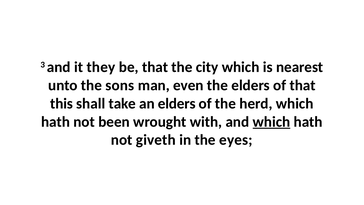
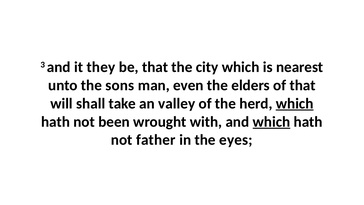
this: this -> will (61, 103)
an elders: elders -> valley (177, 103)
which underline: none -> present (295, 103)
giveth: giveth -> father (156, 140)
